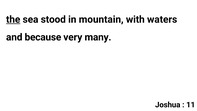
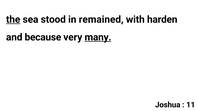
mountain: mountain -> remained (101, 19)
waters: waters -> harden (162, 19)
many underline: none -> present (98, 37)
